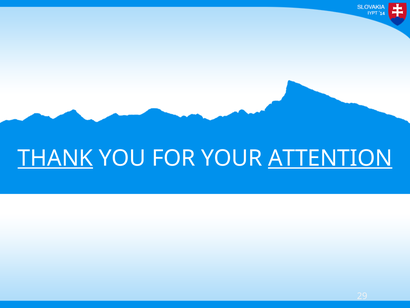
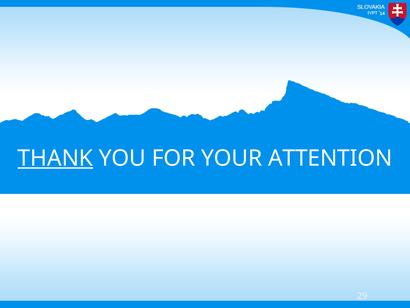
ATTENTION underline: present -> none (330, 158)
